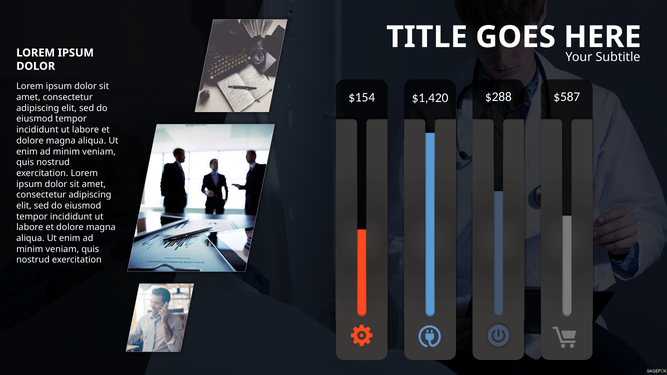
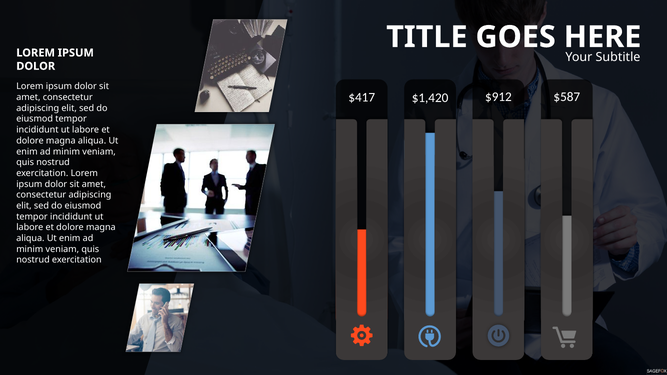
$154: $154 -> $417 (362, 97)
$288: $288 -> $912 (498, 97)
